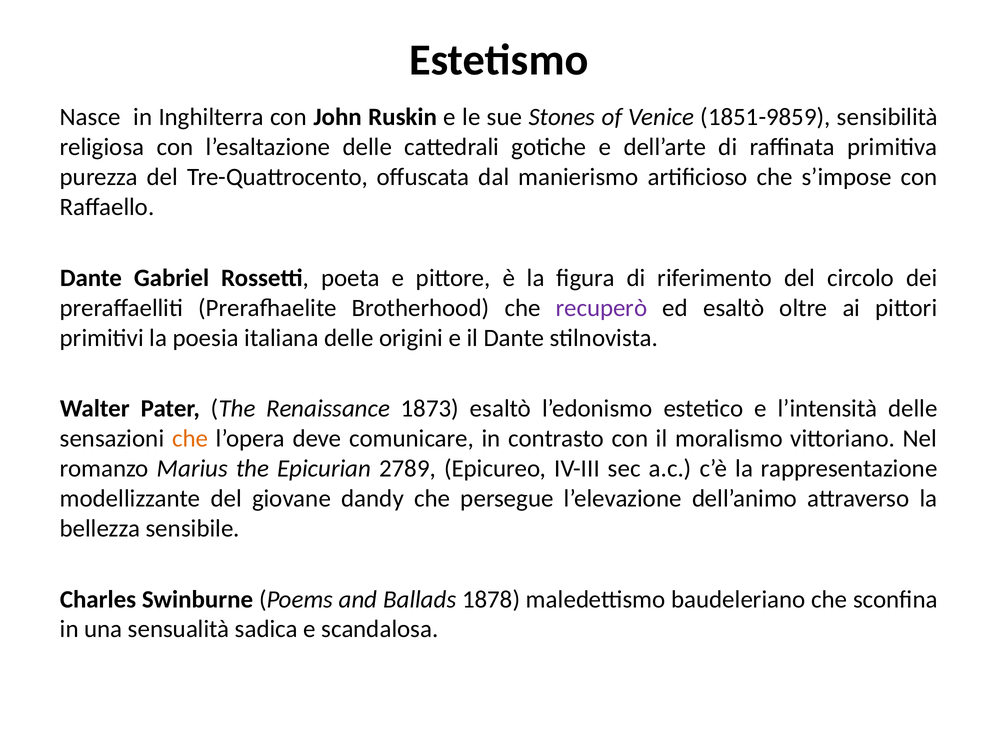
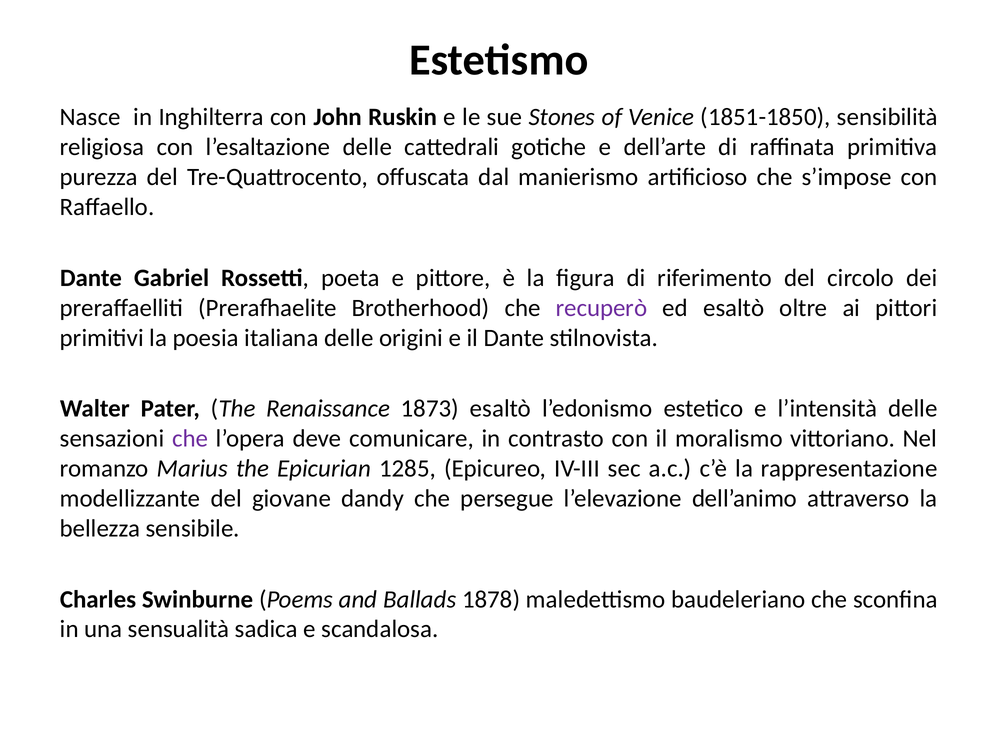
1851-9859: 1851-9859 -> 1851-1850 (765, 117)
che colour: orange -> purple (190, 439)
2789: 2789 -> 1285 (408, 469)
